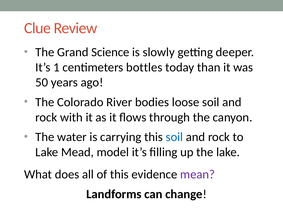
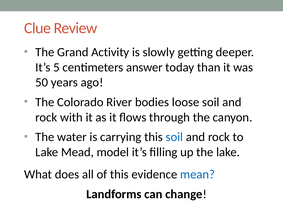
Science: Science -> Activity (110, 52)
1: 1 -> 5 (57, 67)
bottles: bottles -> answer (144, 67)
mean colour: purple -> blue (198, 174)
